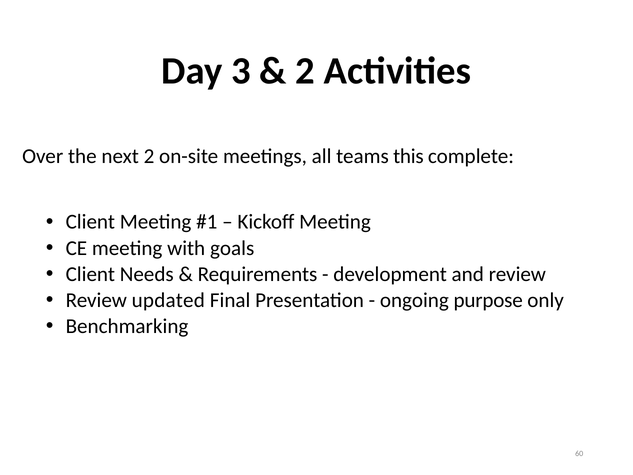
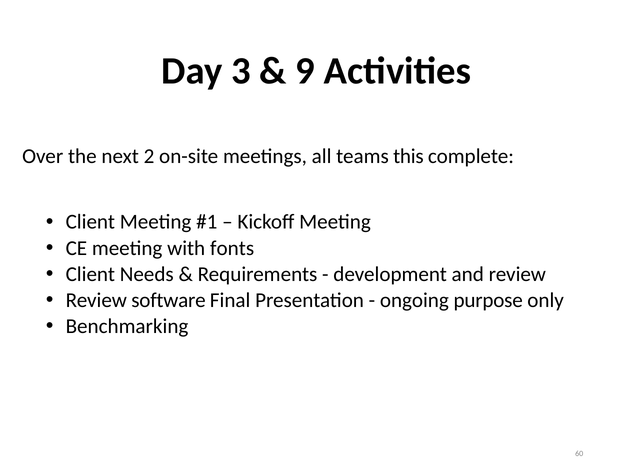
2: 2 -> 9 (305, 71)
goals: goals -> fonts (232, 248)
updated: updated -> software (169, 300)
